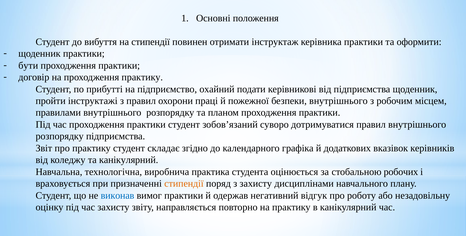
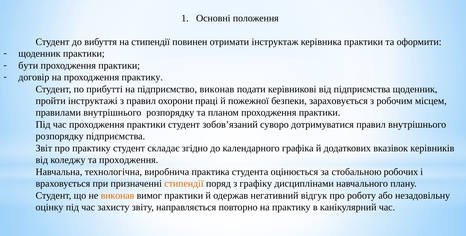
підприємство охайний: охайний -> виконав (217, 89)
безпеки внутрішнього: внутрішнього -> зараховується (338, 101)
та канікулярний: канікулярний -> проходження (129, 160)
з захисту: захисту -> графіку (256, 184)
виконав colour: blue -> orange (118, 196)
